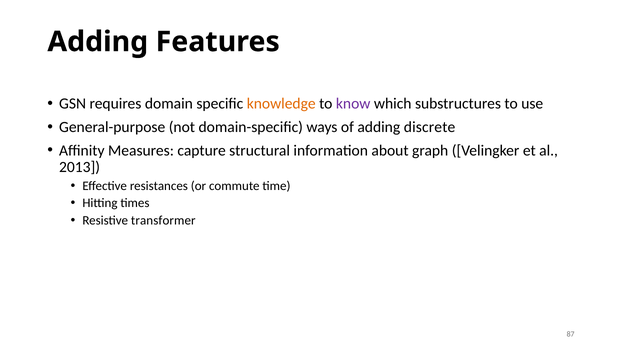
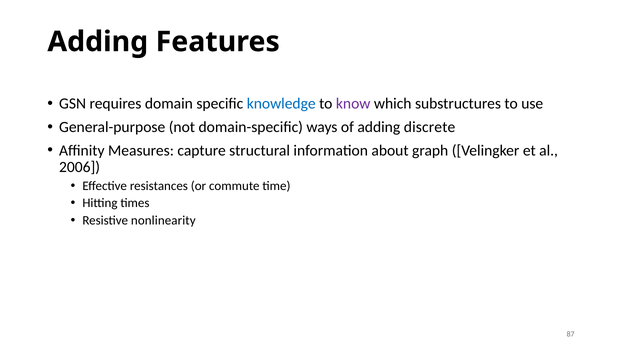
knowledge colour: orange -> blue (281, 104)
2013: 2013 -> 2006 (80, 167)
transformer: transformer -> nonlinearity (163, 220)
